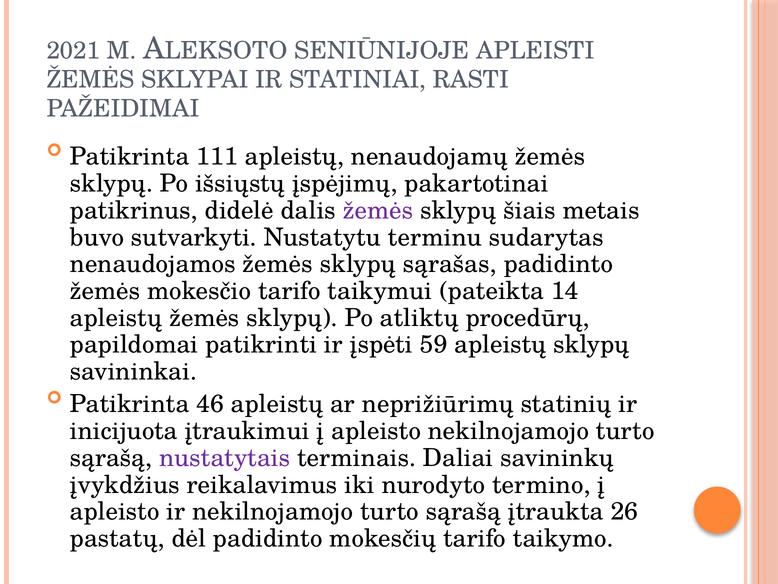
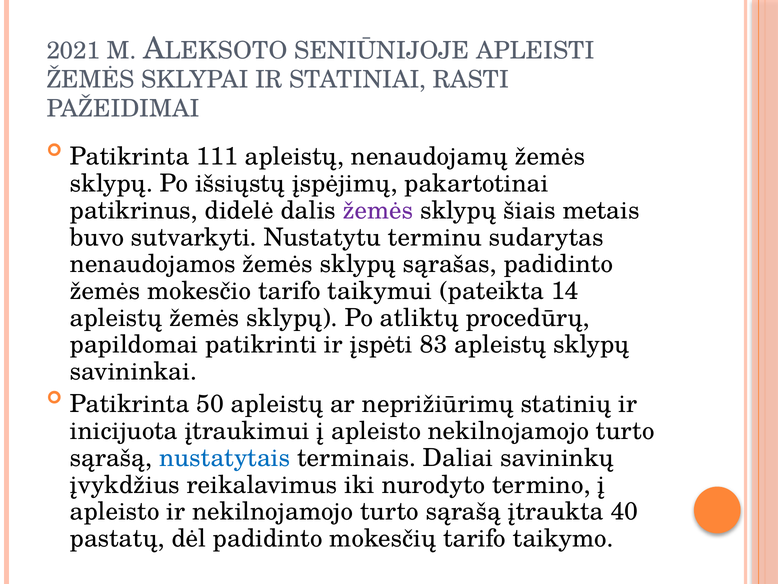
59: 59 -> 83 (434, 344)
46: 46 -> 50 (210, 404)
nustatytais colour: purple -> blue (225, 458)
26: 26 -> 40 (624, 511)
